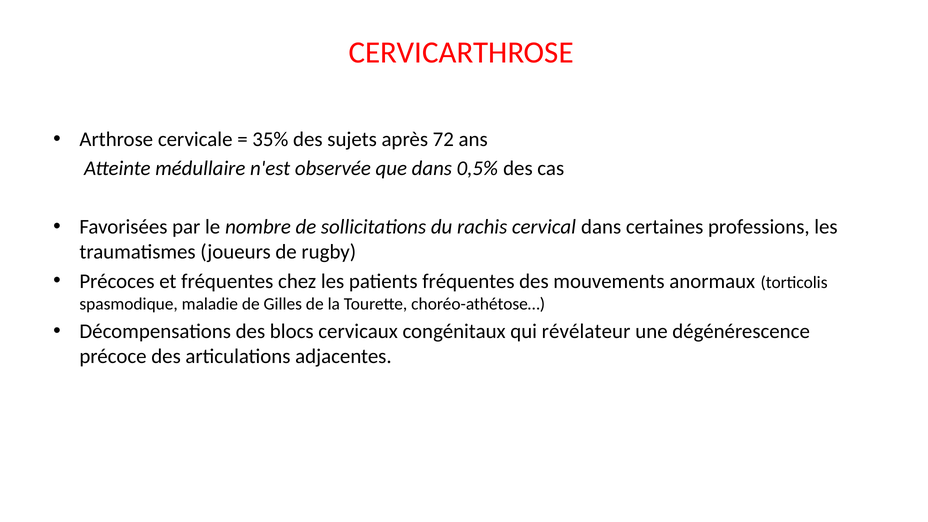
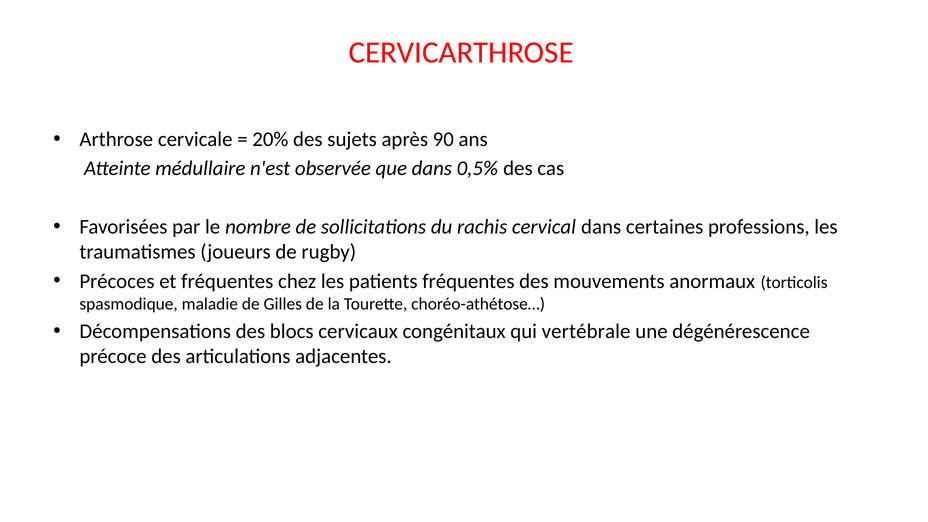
35%: 35% -> 20% (270, 139)
72: 72 -> 90 (443, 139)
révélateur: révélateur -> vertébrale (586, 331)
